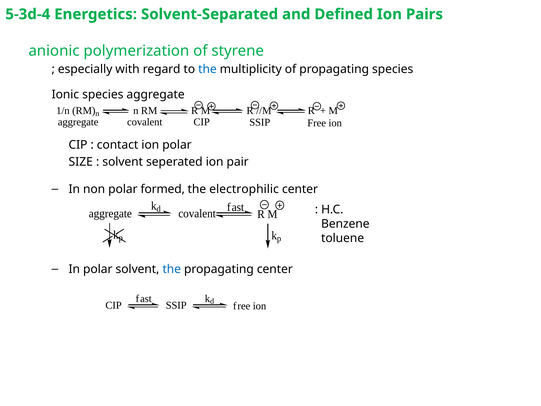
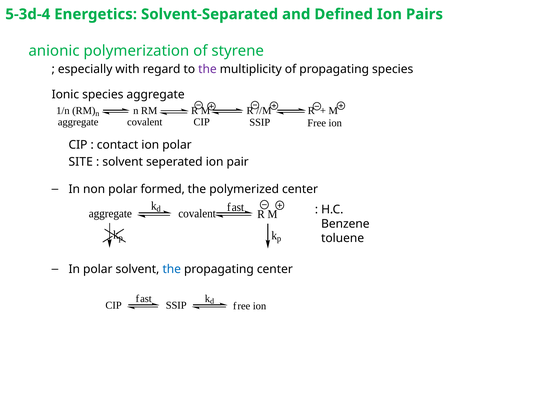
the colour: blue -> purple (207, 69)
SIZE: SIZE -> SITE (81, 162)
electrophilic: electrophilic -> polymerized (244, 189)
